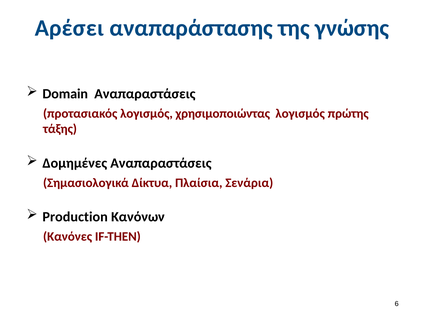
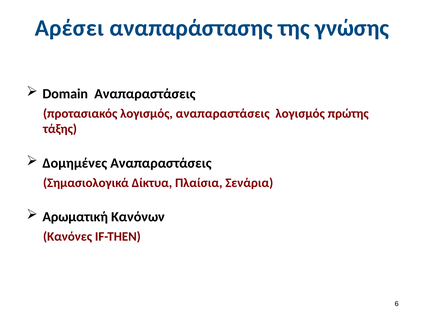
λογισμός χρησιμοποιώντας: χρησιμοποιώντας -> αναπαραστάσεις (223, 113)
Production: Production -> Αρωματική (75, 217)
